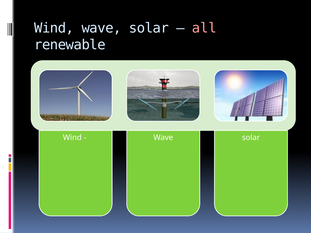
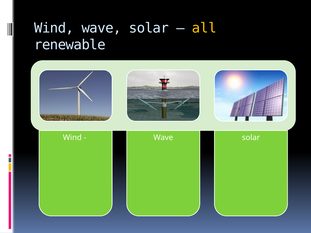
all colour: pink -> yellow (204, 28)
